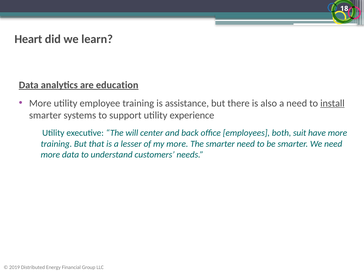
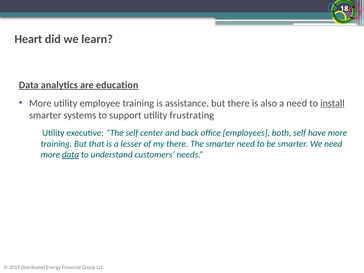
experience: experience -> frustrating (192, 115)
The will: will -> self (132, 133)
both suit: suit -> self (300, 133)
my more: more -> there (177, 144)
data underline: none -> present (71, 155)
